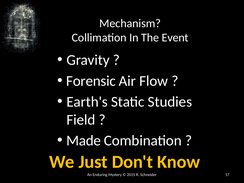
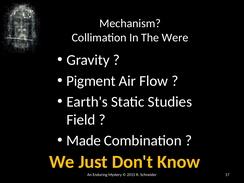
Event: Event -> Were (175, 38)
Forensic: Forensic -> Pigment (91, 81)
